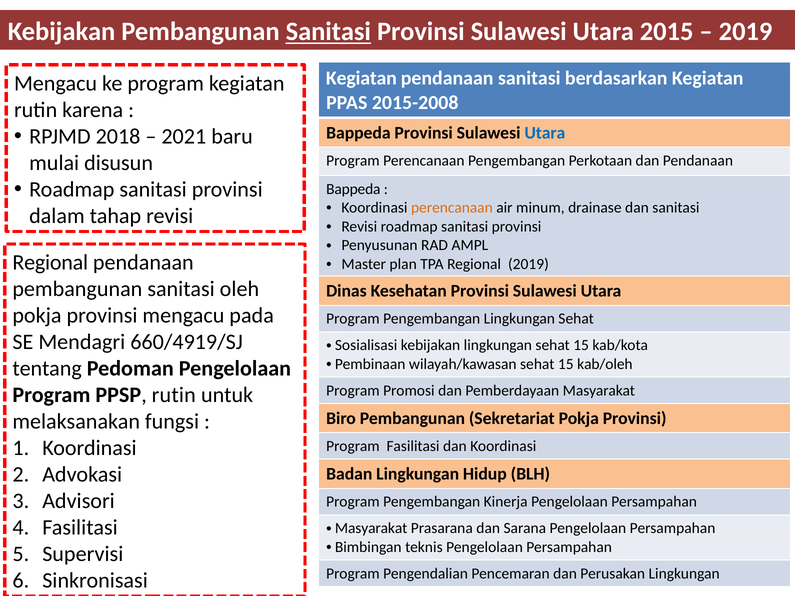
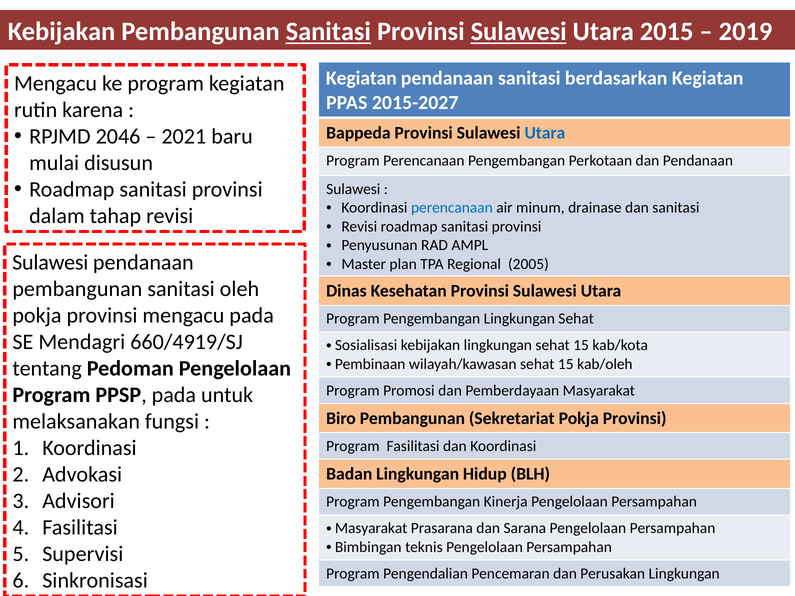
Sulawesi underline: none -> present (519, 32)
2015-2008: 2015-2008 -> 2015-2027 (415, 103)
2018: 2018 -> 2046 (118, 137)
Bappeda: Bappeda -> Sulawesi (353, 189)
perencanaan colour: orange -> blue (452, 208)
Regional: Regional -> Sulawesi (50, 263)
Regional 2019: 2019 -> 2005 (528, 264)
PPSP rutin: rutin -> pada (174, 395)
